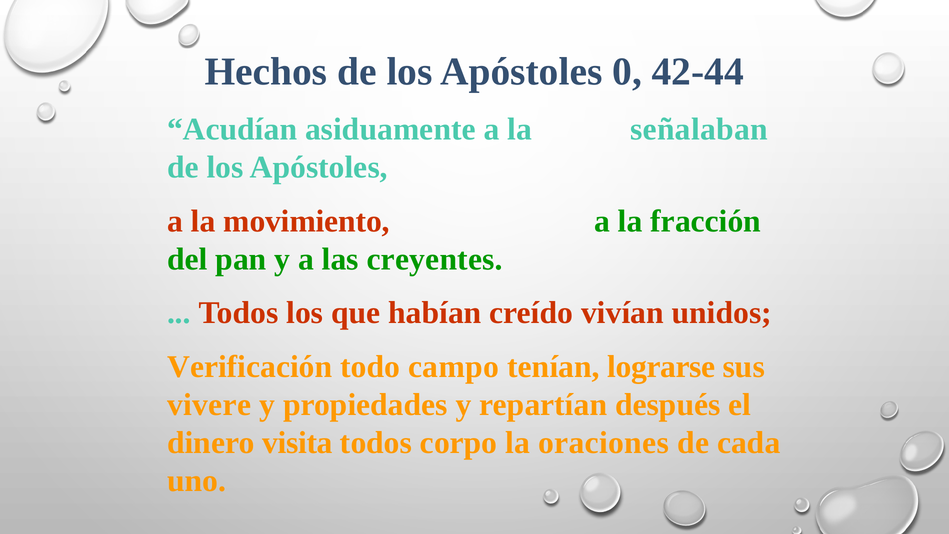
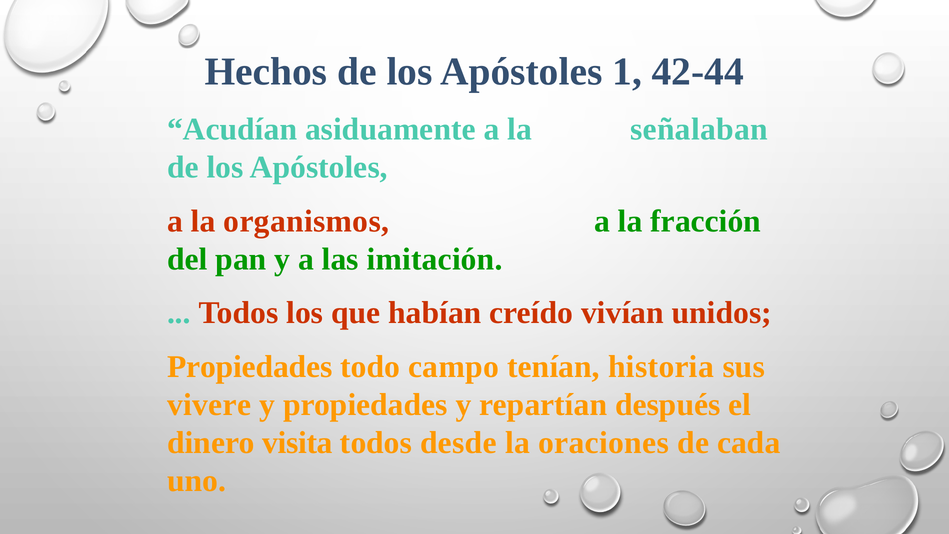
0: 0 -> 1 (627, 71)
movimiento: movimiento -> organismos (306, 221)
creyentes: creyentes -> imitación (435, 259)
Verificación: Verificación -> Propiedades (250, 367)
lograrse: lograrse -> historia (661, 367)
corpo: corpo -> desde (458, 443)
